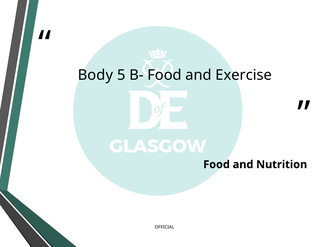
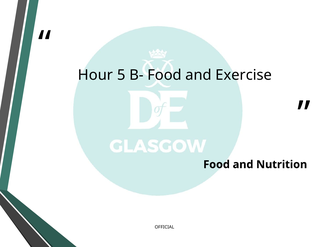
Body: Body -> Hour (95, 75)
